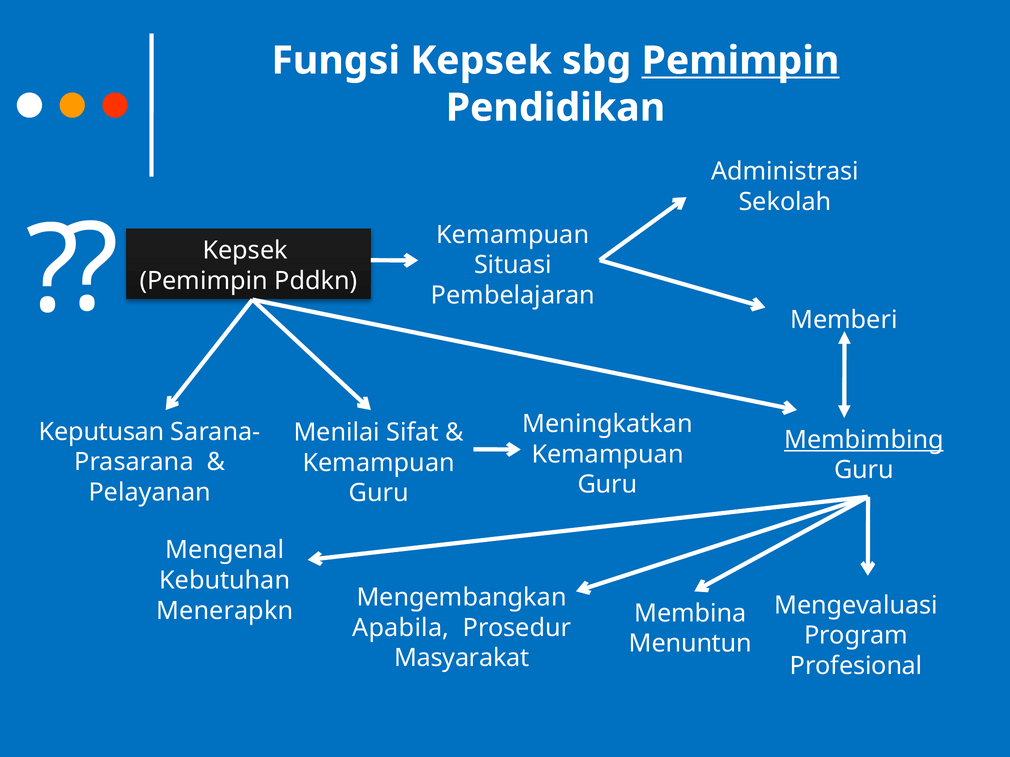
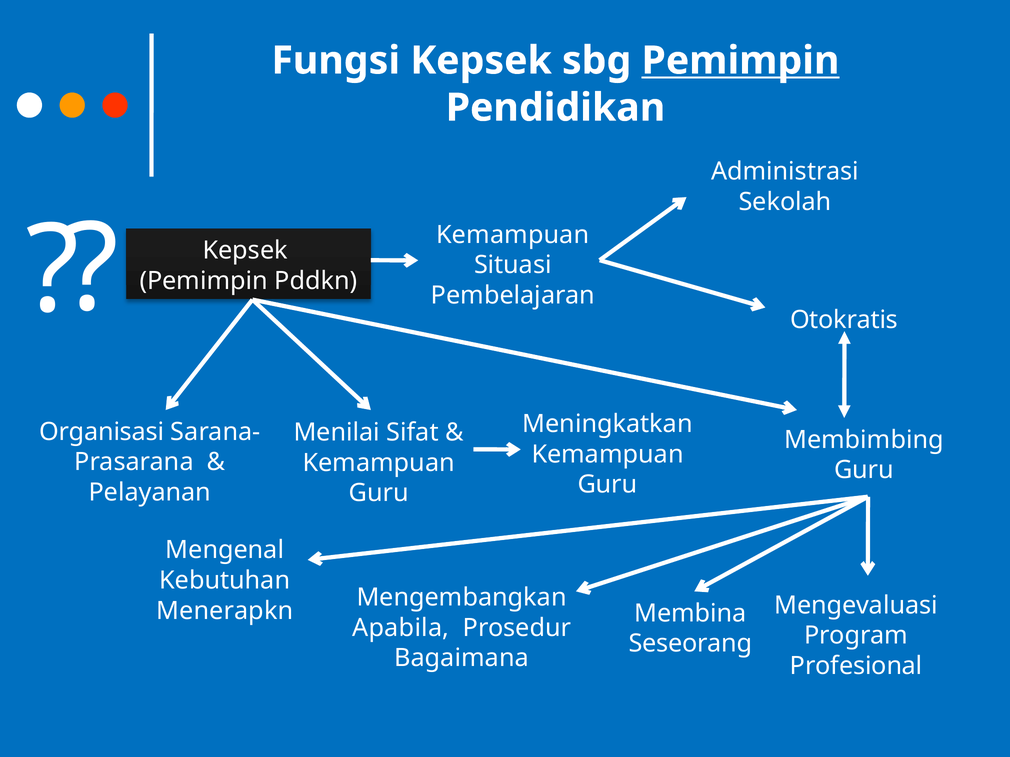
Memberi: Memberi -> Otokratis (844, 320)
Keputusan: Keputusan -> Organisasi (102, 432)
Membimbing underline: present -> none (864, 440)
Menuntun: Menuntun -> Seseorang (690, 644)
Masyarakat: Masyarakat -> Bagaimana (462, 658)
